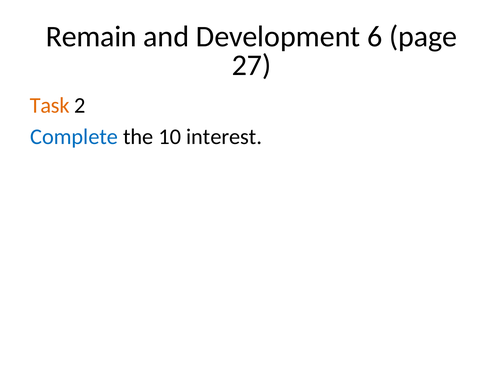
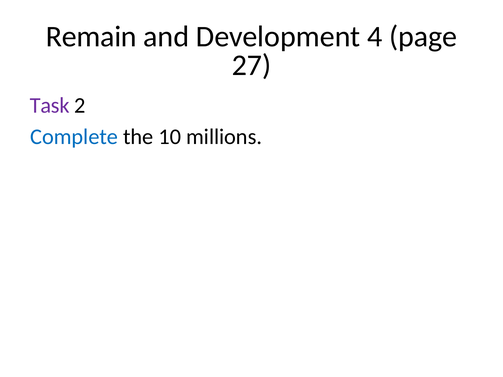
6: 6 -> 4 (375, 37)
Task colour: orange -> purple (50, 106)
interest: interest -> millions (224, 137)
